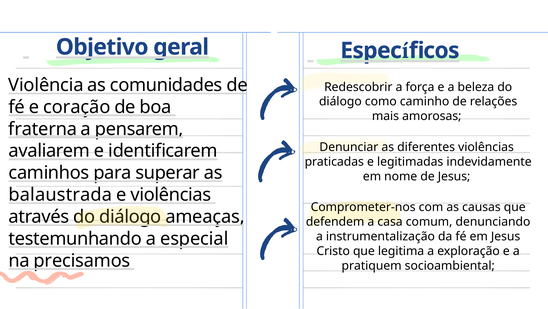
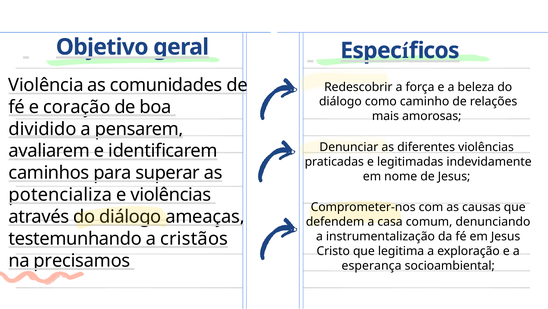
fraterna: fraterna -> dividido (43, 129)
balaustrada: balaustrada -> potencializa (60, 195)
especial: especial -> cristãos (194, 238)
pratiquem: pratiquem -> esperança (372, 265)
